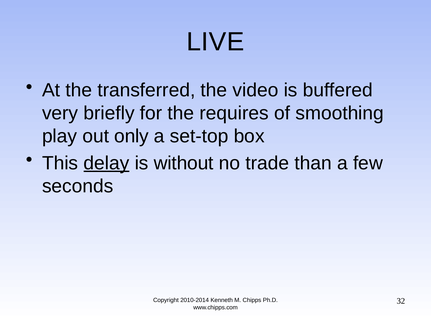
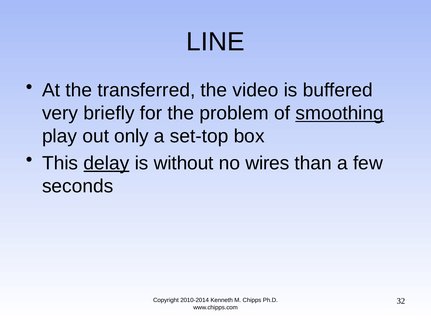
LIVE: LIVE -> LINE (215, 42)
requires: requires -> problem (234, 113)
smoothing underline: none -> present (340, 113)
trade: trade -> wires (267, 163)
